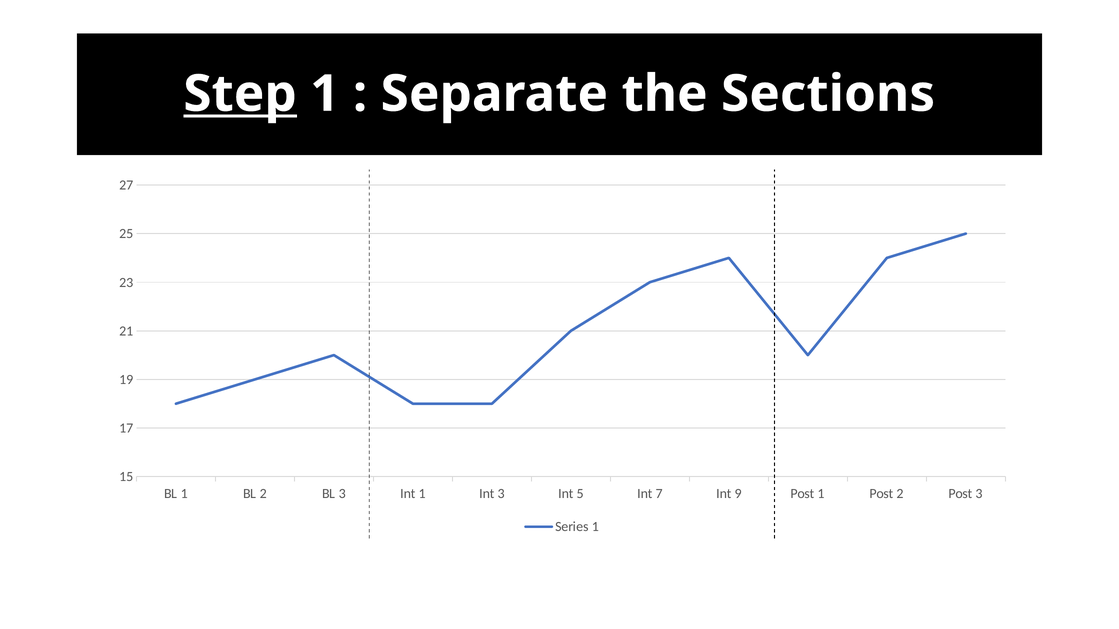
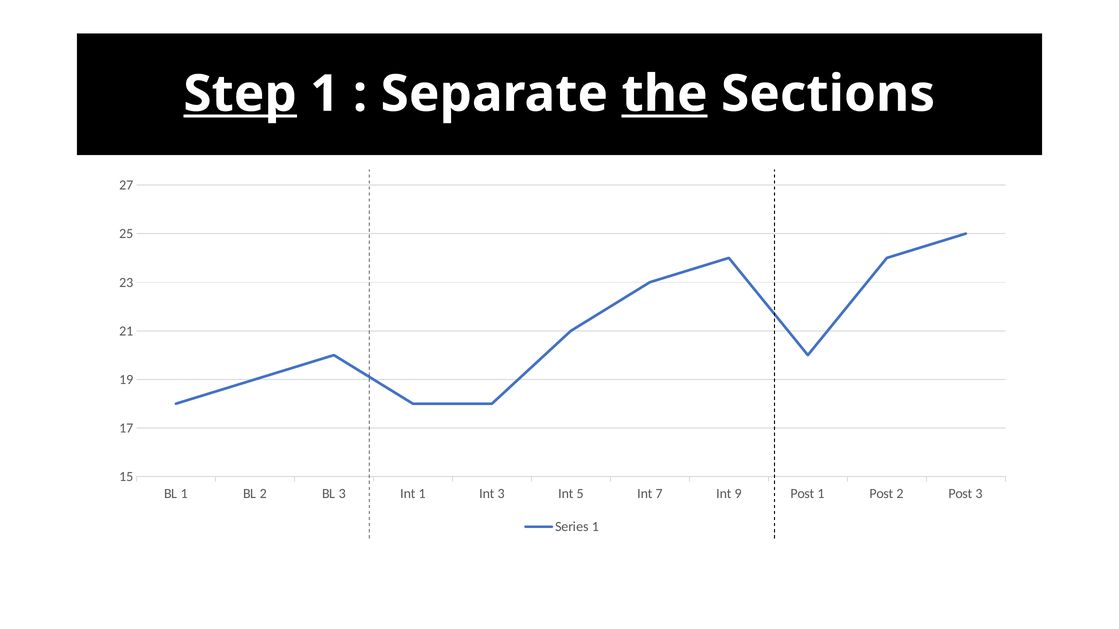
the underline: none -> present (665, 94)
